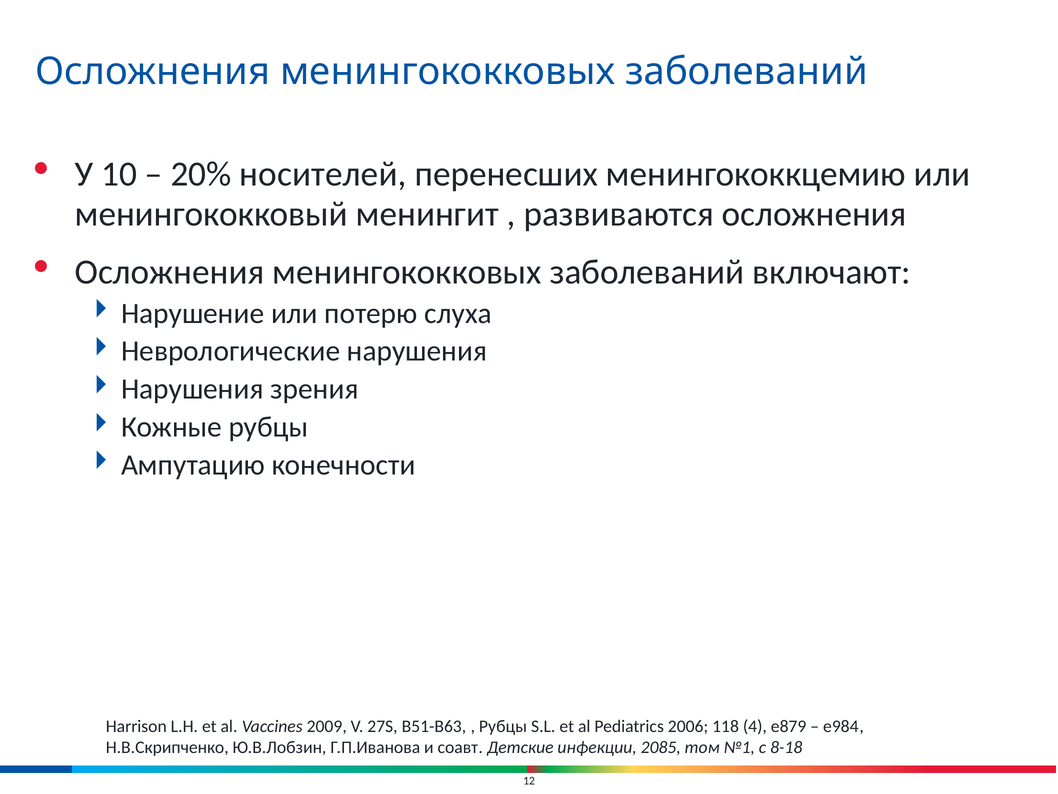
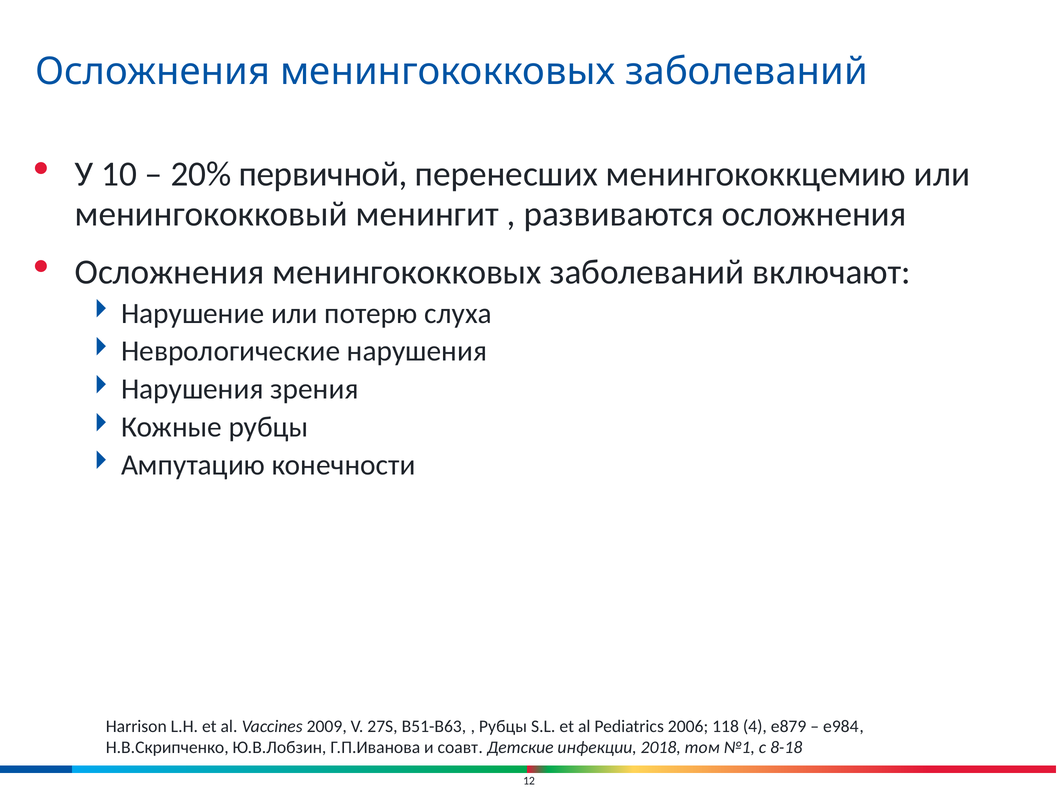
носителей: носителей -> первичной (323, 174)
2085: 2085 -> 2018 (661, 747)
